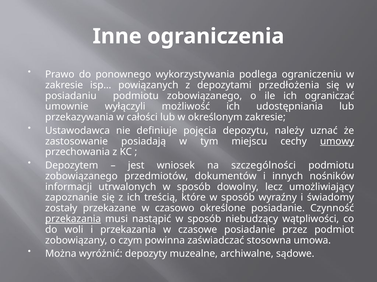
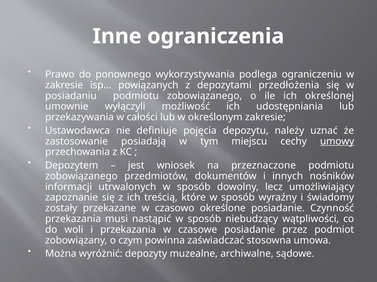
ograniczać: ograniczać -> określonej (330, 96)
szczególności: szczególności -> przeznaczone (264, 166)
przekazania underline: present -> none (73, 219)
